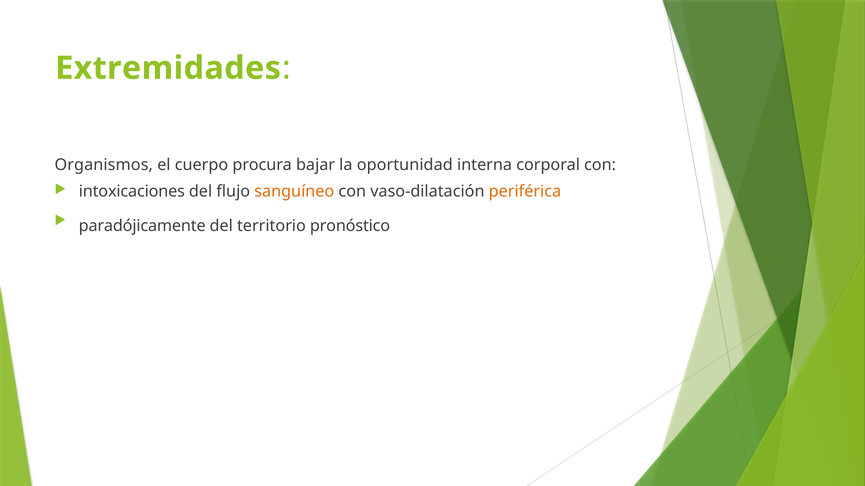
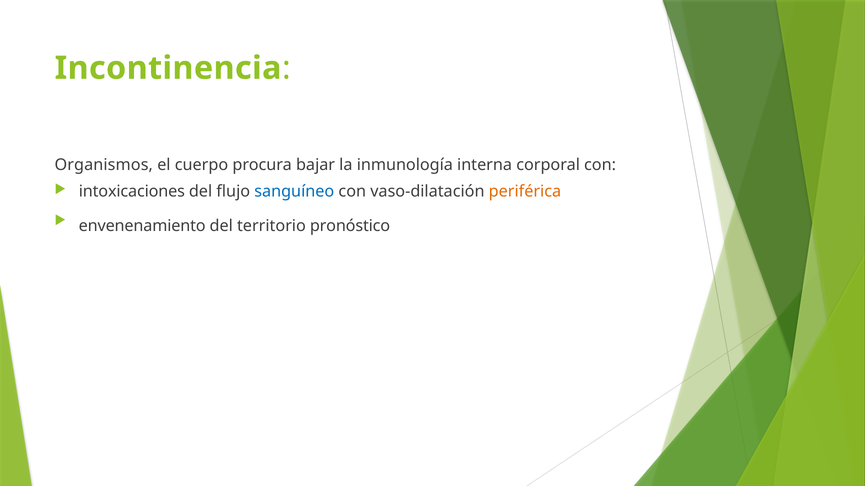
Extremidades: Extremidades -> Incontinencia (168, 68)
oportunidad: oportunidad -> inmunología (405, 165)
sanguíneo colour: orange -> blue (294, 192)
paradójicamente: paradójicamente -> envenenamiento (142, 226)
